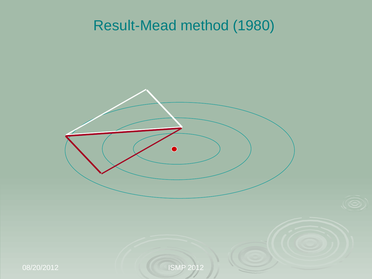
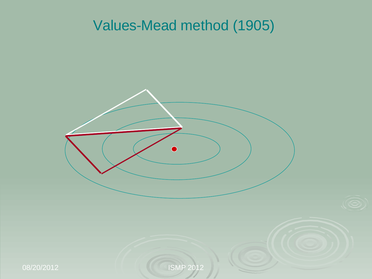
Result-Mead: Result-Mead -> Values-Mead (135, 26)
1980: 1980 -> 1905 (254, 26)
